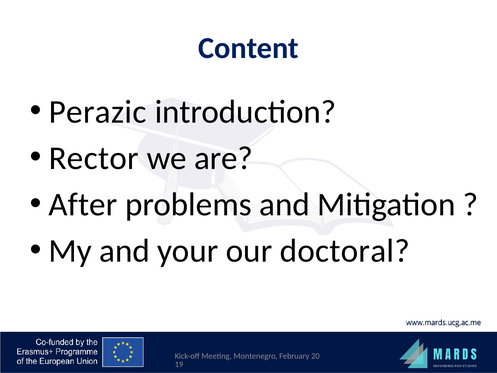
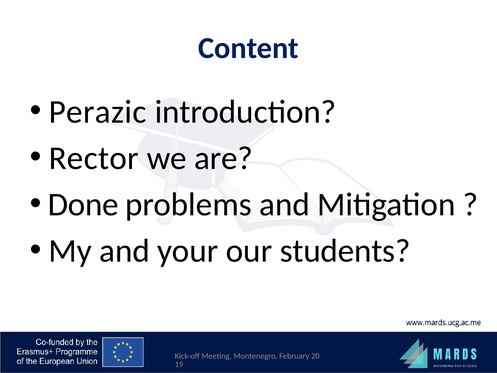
After: After -> Done (83, 204)
doctoral: doctoral -> students (345, 251)
